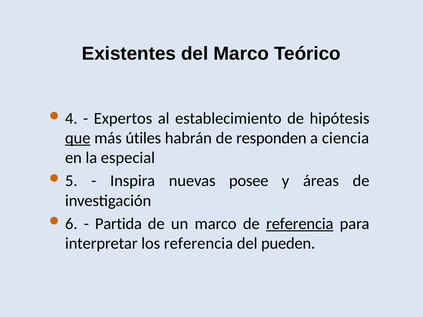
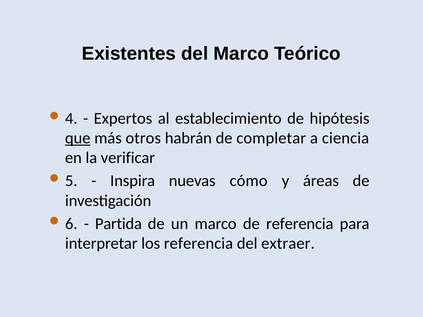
útiles: útiles -> otros (143, 138)
responden: responden -> completar (271, 138)
especial: especial -> verificar (128, 158)
posee: posee -> cómo (249, 181)
referencia underline: present -> none (300, 224)
pueden: pueden -> extraer (288, 244)
